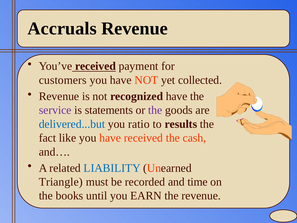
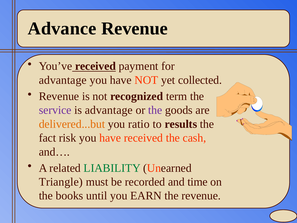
Accruals: Accruals -> Advance (62, 28)
customers: customers -> advantage (63, 80)
recognized have: have -> term (177, 96)
is statements: statements -> advantage (109, 110)
delivered...but colour: blue -> orange (72, 124)
like: like -> risk (68, 138)
LIABILITY colour: blue -> green (112, 168)
